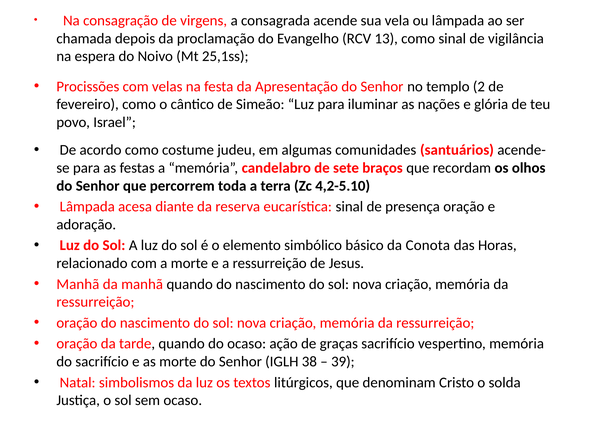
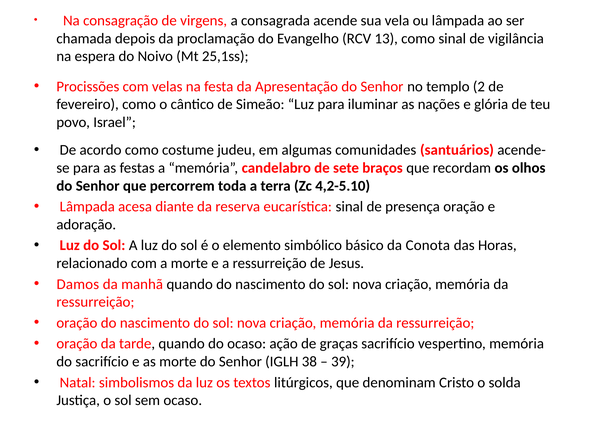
Manhã: Manhã -> Damos (78, 285)
